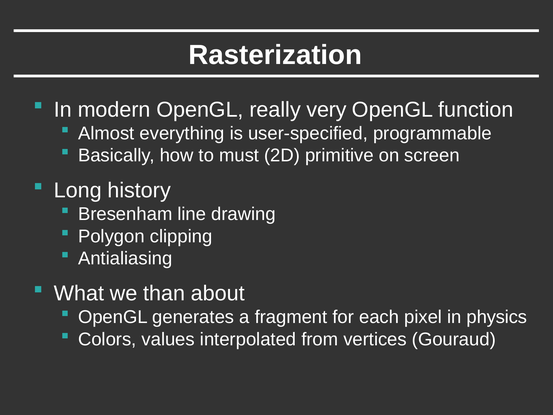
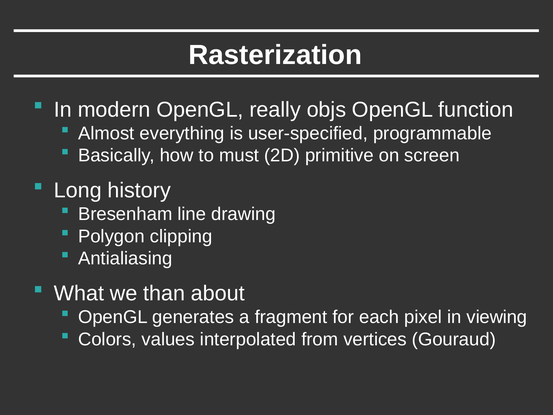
very: very -> objs (326, 110)
physics: physics -> viewing (497, 317)
